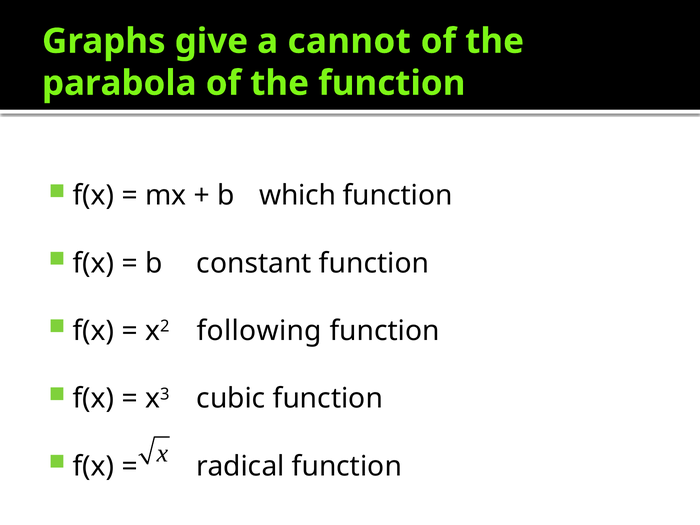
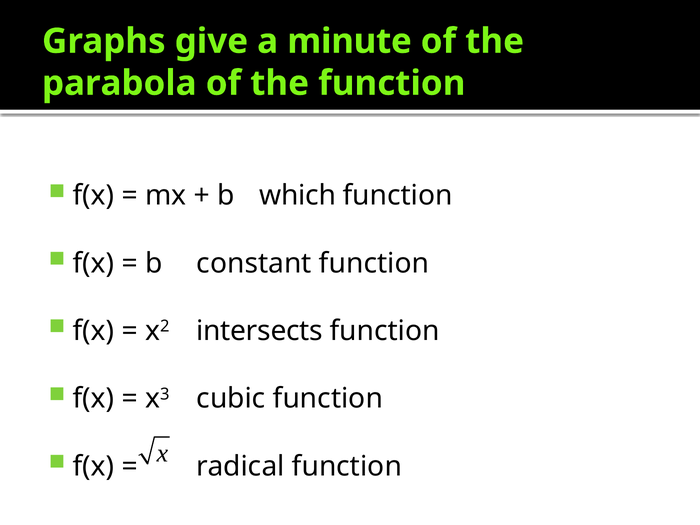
cannot: cannot -> minute (350, 41)
following: following -> intersects (260, 331)
